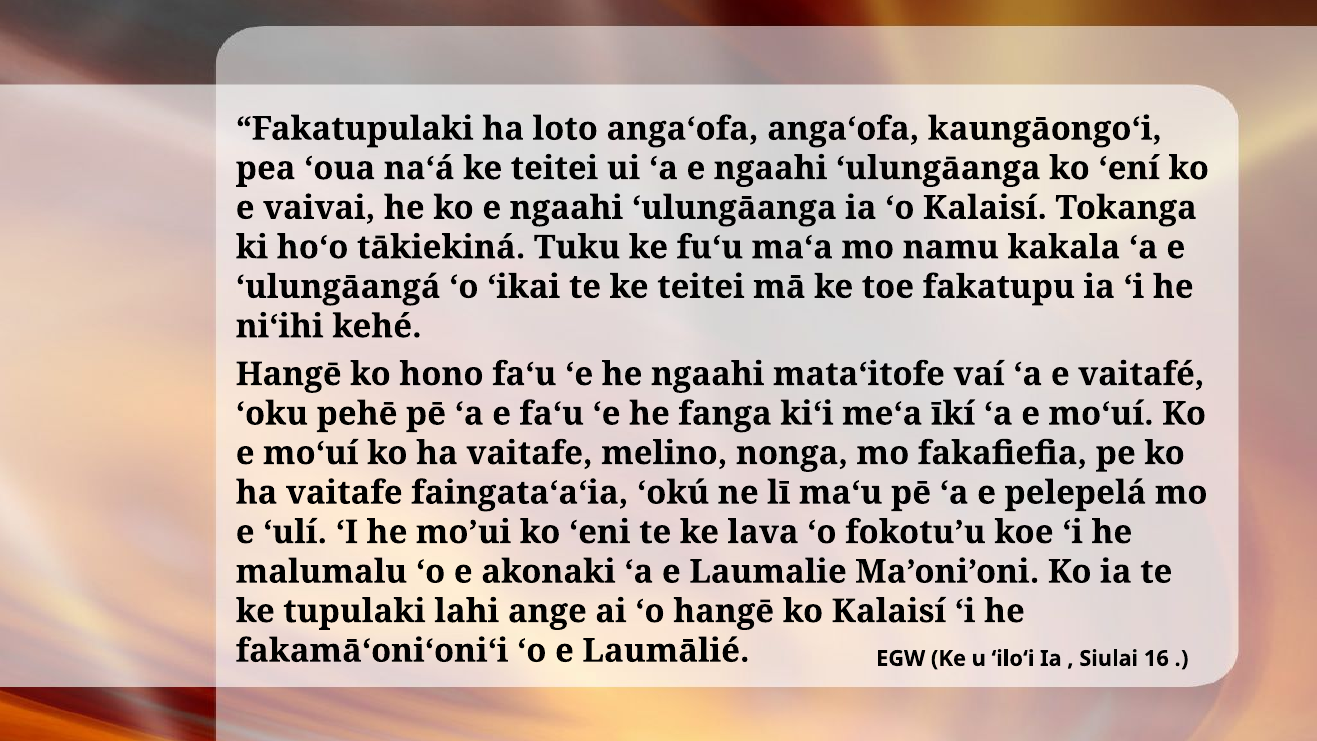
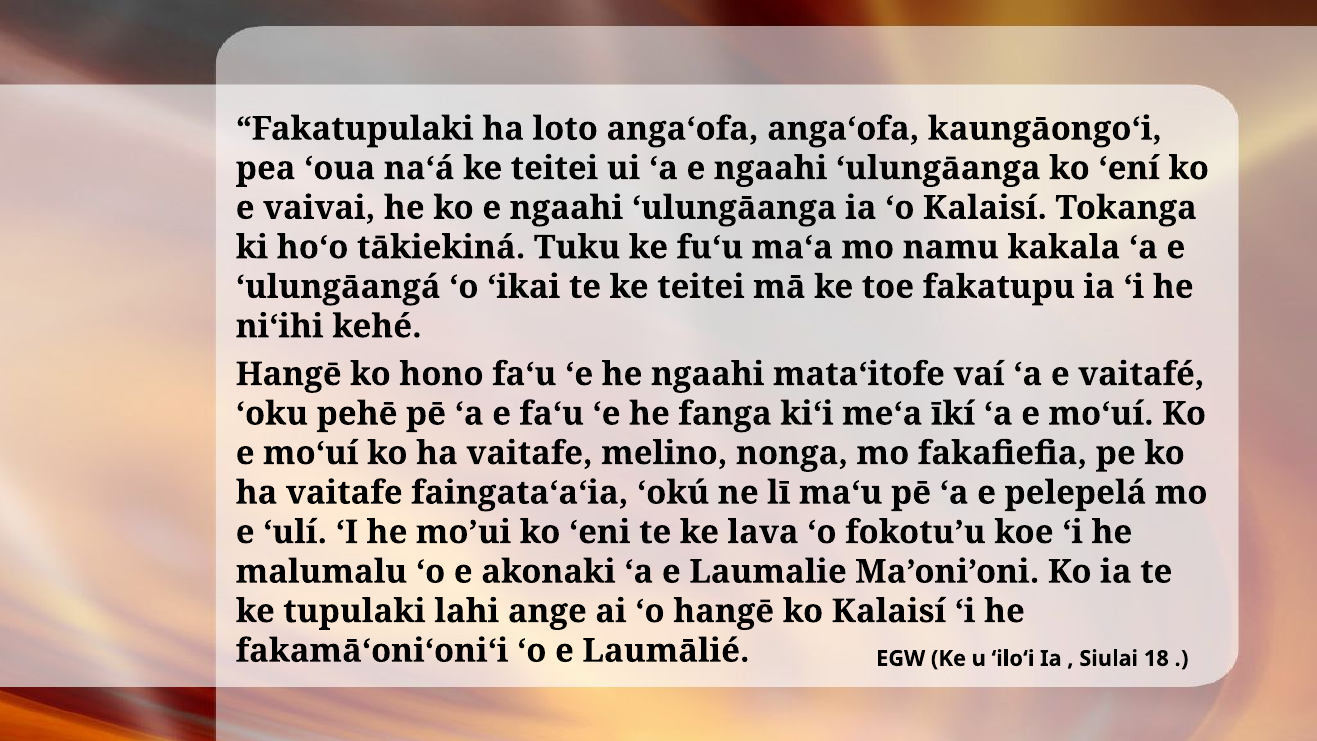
16: 16 -> 18 (1156, 658)
